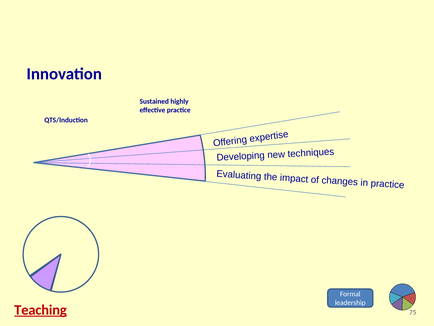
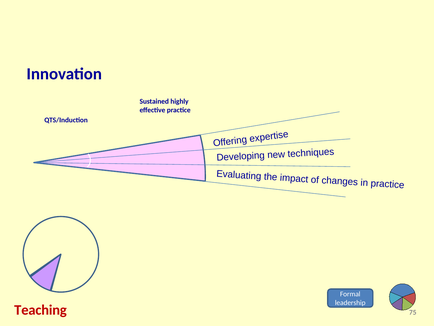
Teaching underline: present -> none (41, 309)
